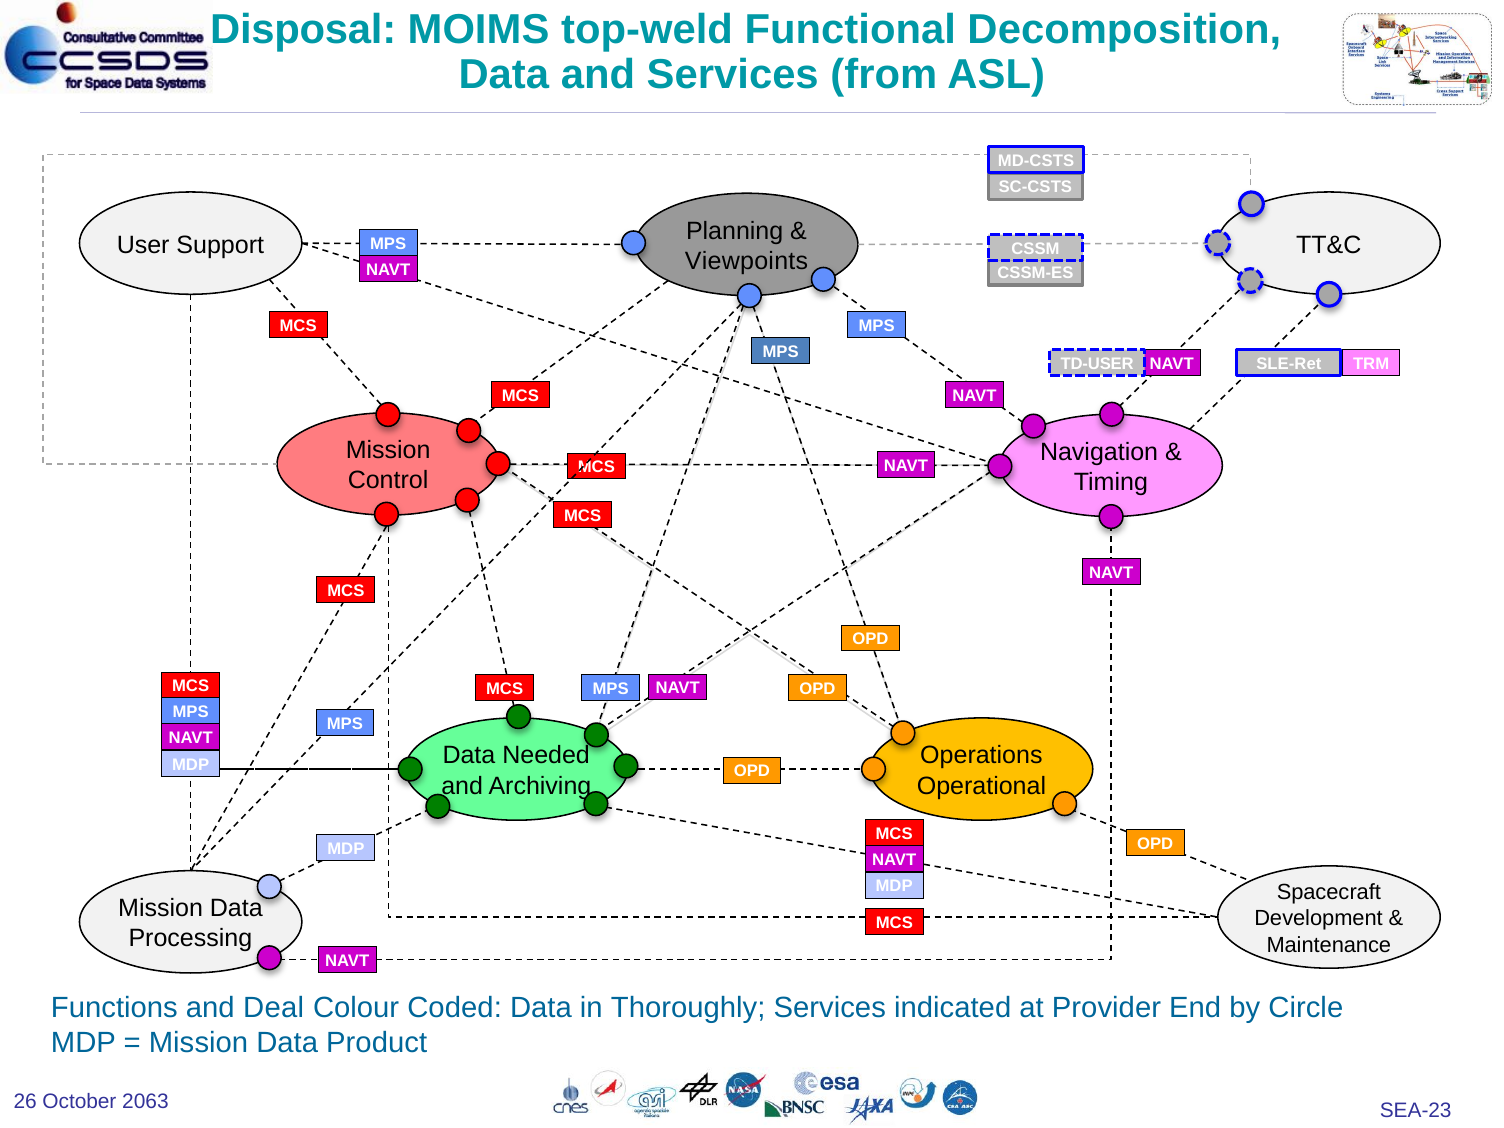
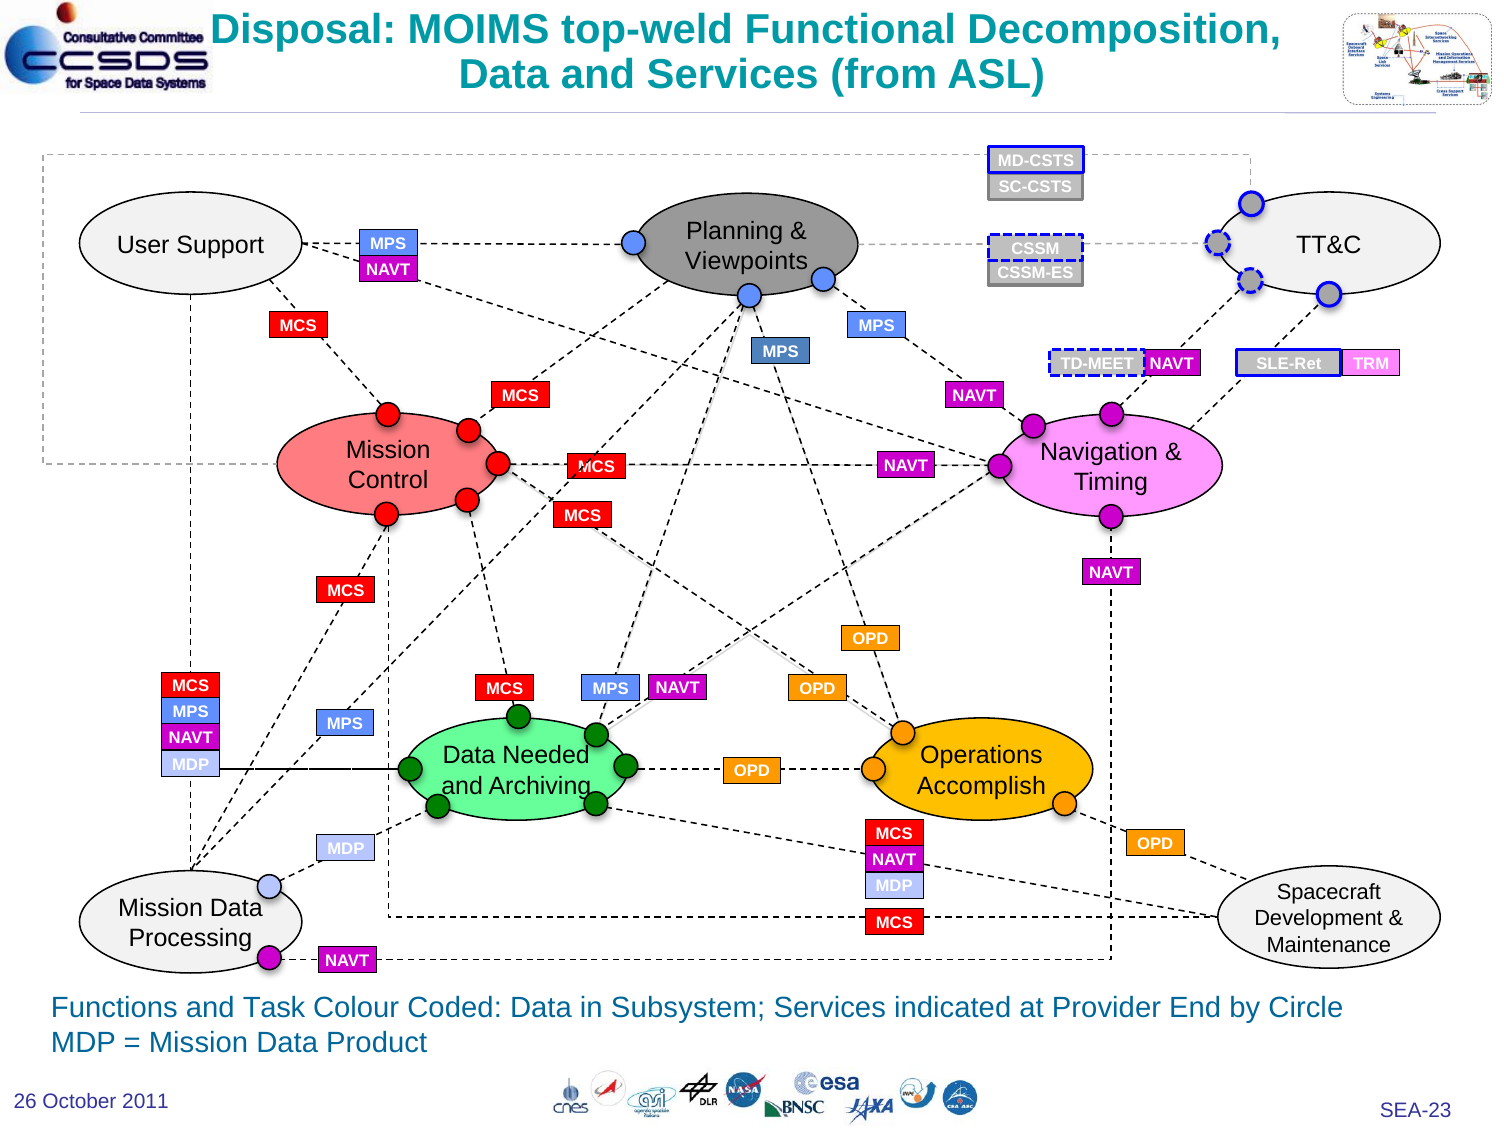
TD-USER: TD-USER -> TD-MEET (1097, 364)
Operational: Operational -> Accomplish (981, 786)
Deal: Deal -> Task (274, 1007)
Thoroughly: Thoroughly -> Subsystem (688, 1007)
2063: 2063 -> 2011 (145, 1101)
